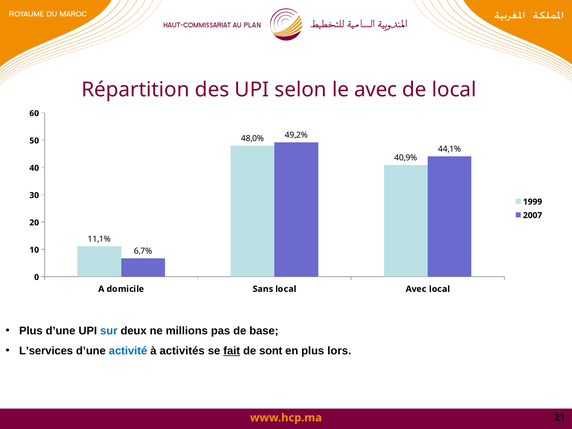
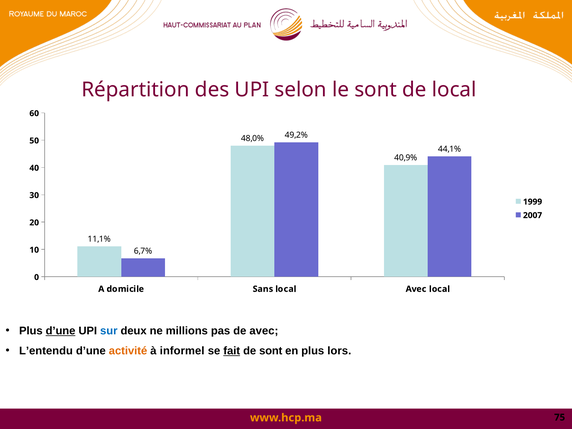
le avec: avec -> sont (376, 90)
d’une underline: none -> present (61, 331)
de base: base -> avec (264, 331)
L’services: L’services -> L’entendu (46, 351)
activité colour: blue -> orange (128, 351)
activités: activités -> informel (182, 351)
21: 21 -> 75 (560, 417)
